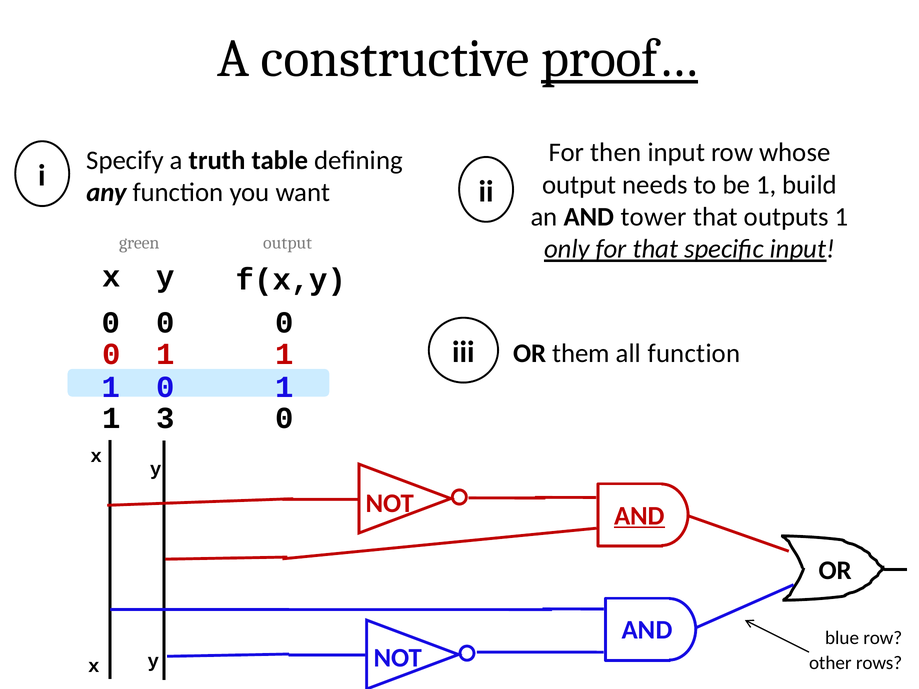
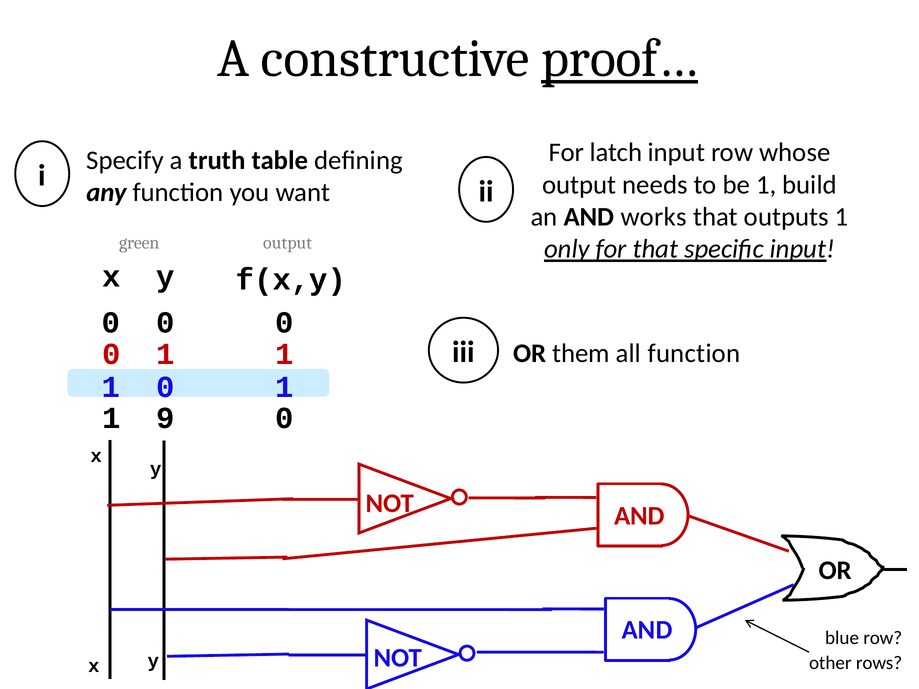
then: then -> latch (616, 153)
tower: tower -> works (654, 217)
3: 3 -> 9 (166, 418)
AND underline: present -> none (639, 516)
